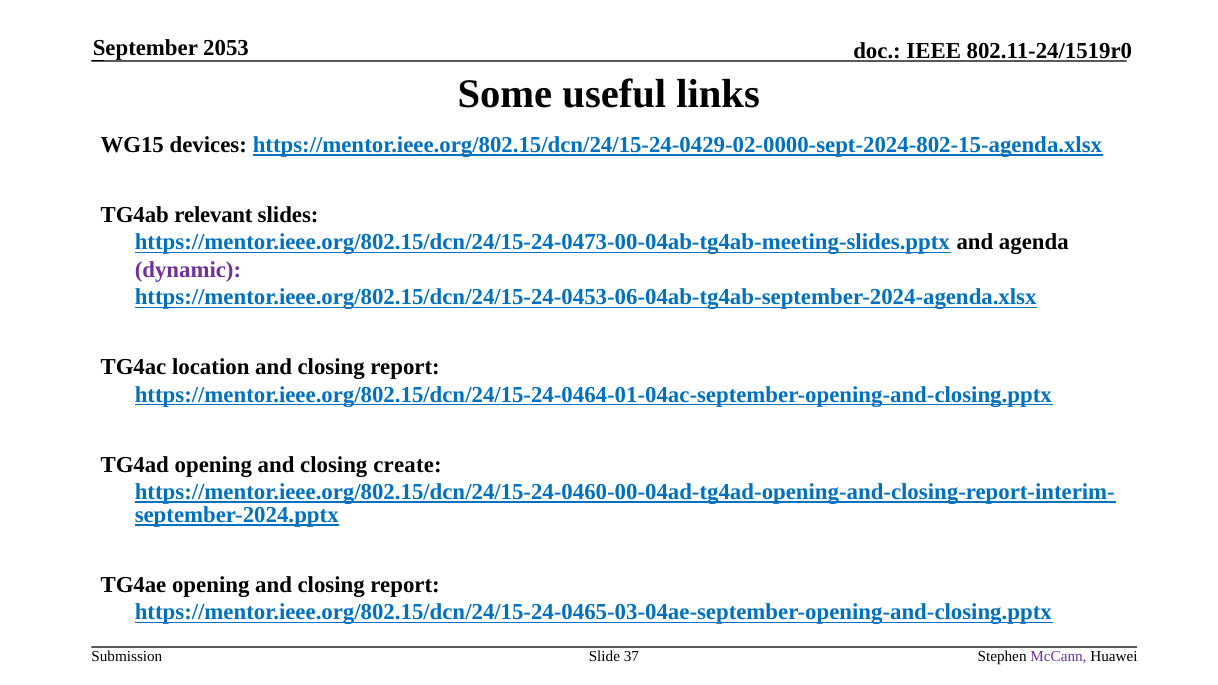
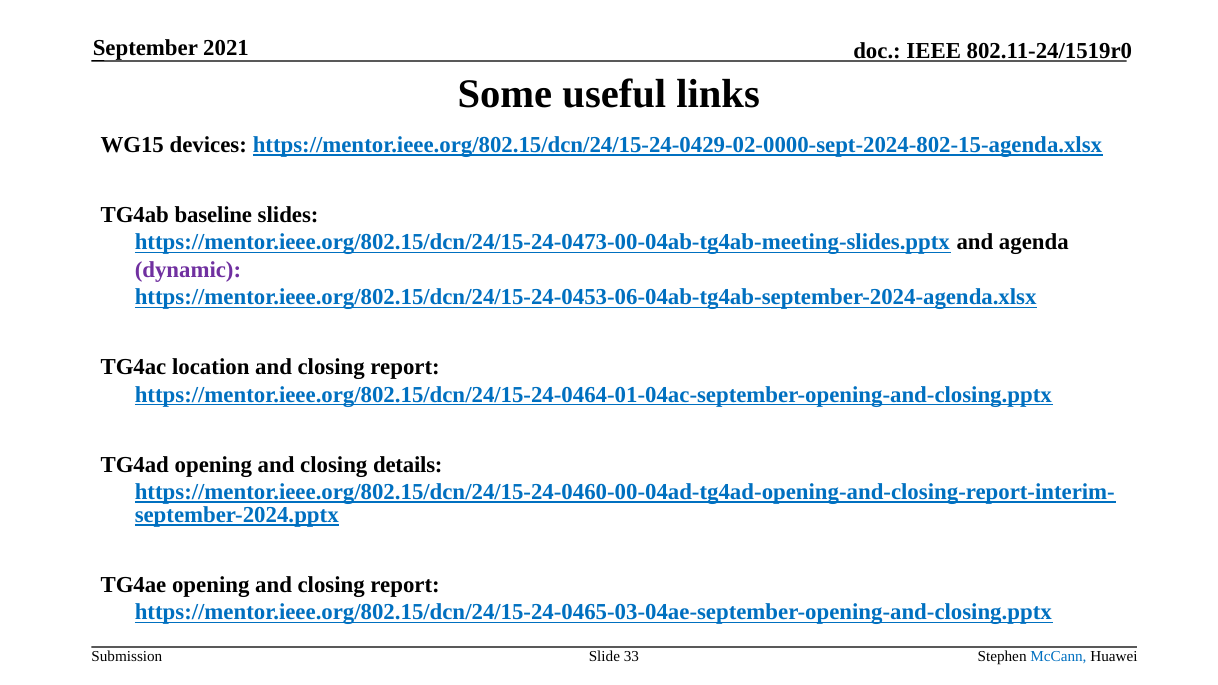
2053: 2053 -> 2021 (226, 48)
relevant: relevant -> baseline (213, 215)
create: create -> details (408, 465)
37: 37 -> 33 (631, 657)
McCann colour: purple -> blue (1058, 657)
